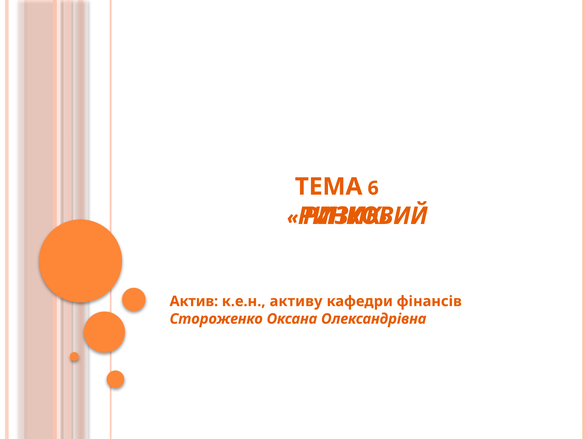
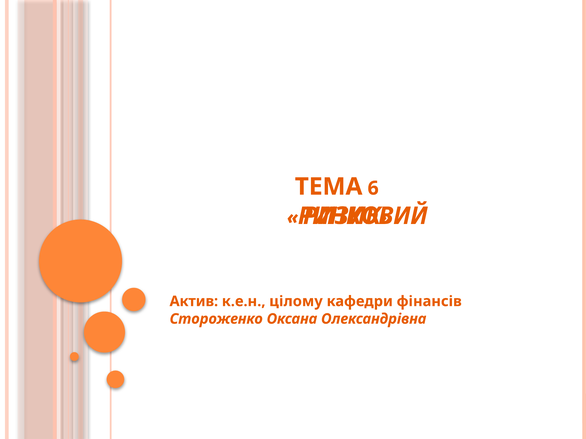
активу: активу -> цілому (296, 302)
